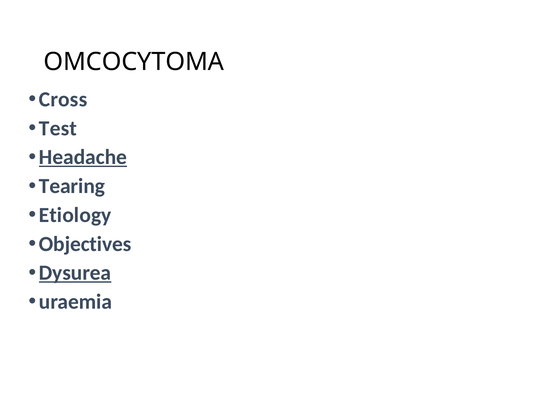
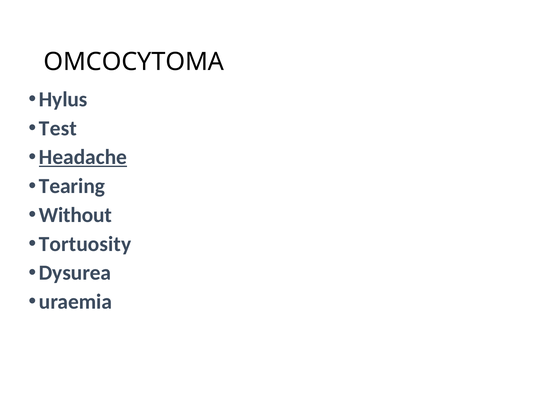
Cross: Cross -> Hylus (63, 99)
Etiology: Etiology -> Without (75, 215)
Objectives: Objectives -> Tortuosity (85, 244)
Dysurea underline: present -> none (75, 273)
